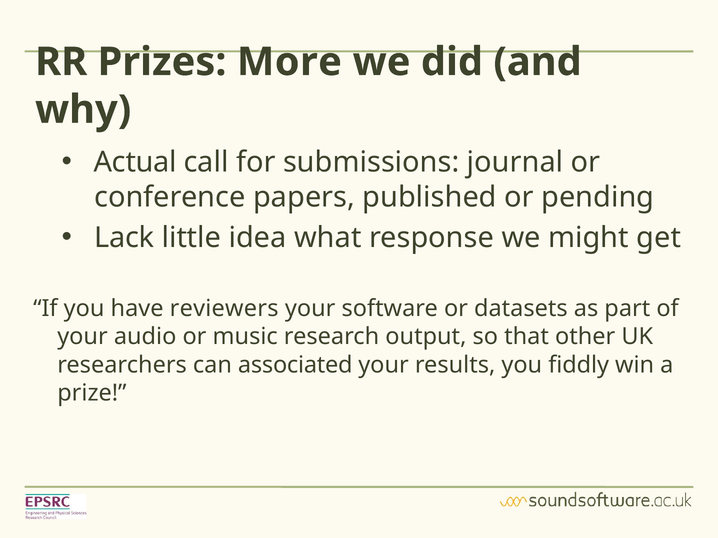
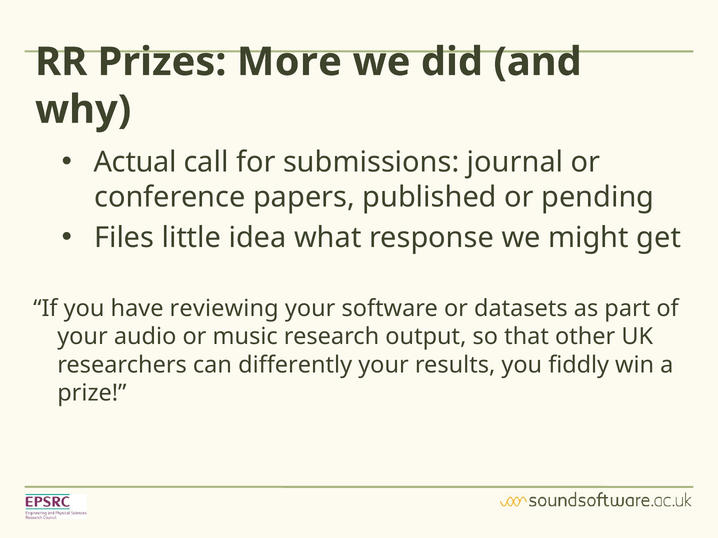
Lack: Lack -> Files (124, 238)
reviewers: reviewers -> reviewing (224, 309)
associated: associated -> differently (295, 365)
